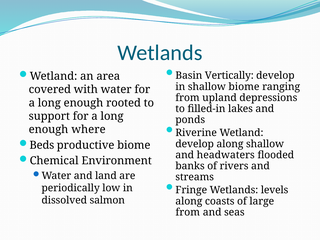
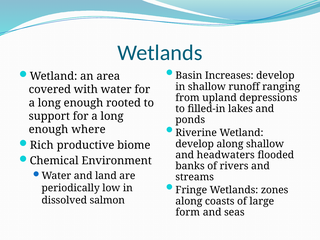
Vertically: Vertically -> Increases (229, 76)
shallow biome: biome -> runoff (244, 87)
Beds: Beds -> Rich (42, 145)
levels: levels -> zones (275, 190)
from: from -> form (188, 212)
